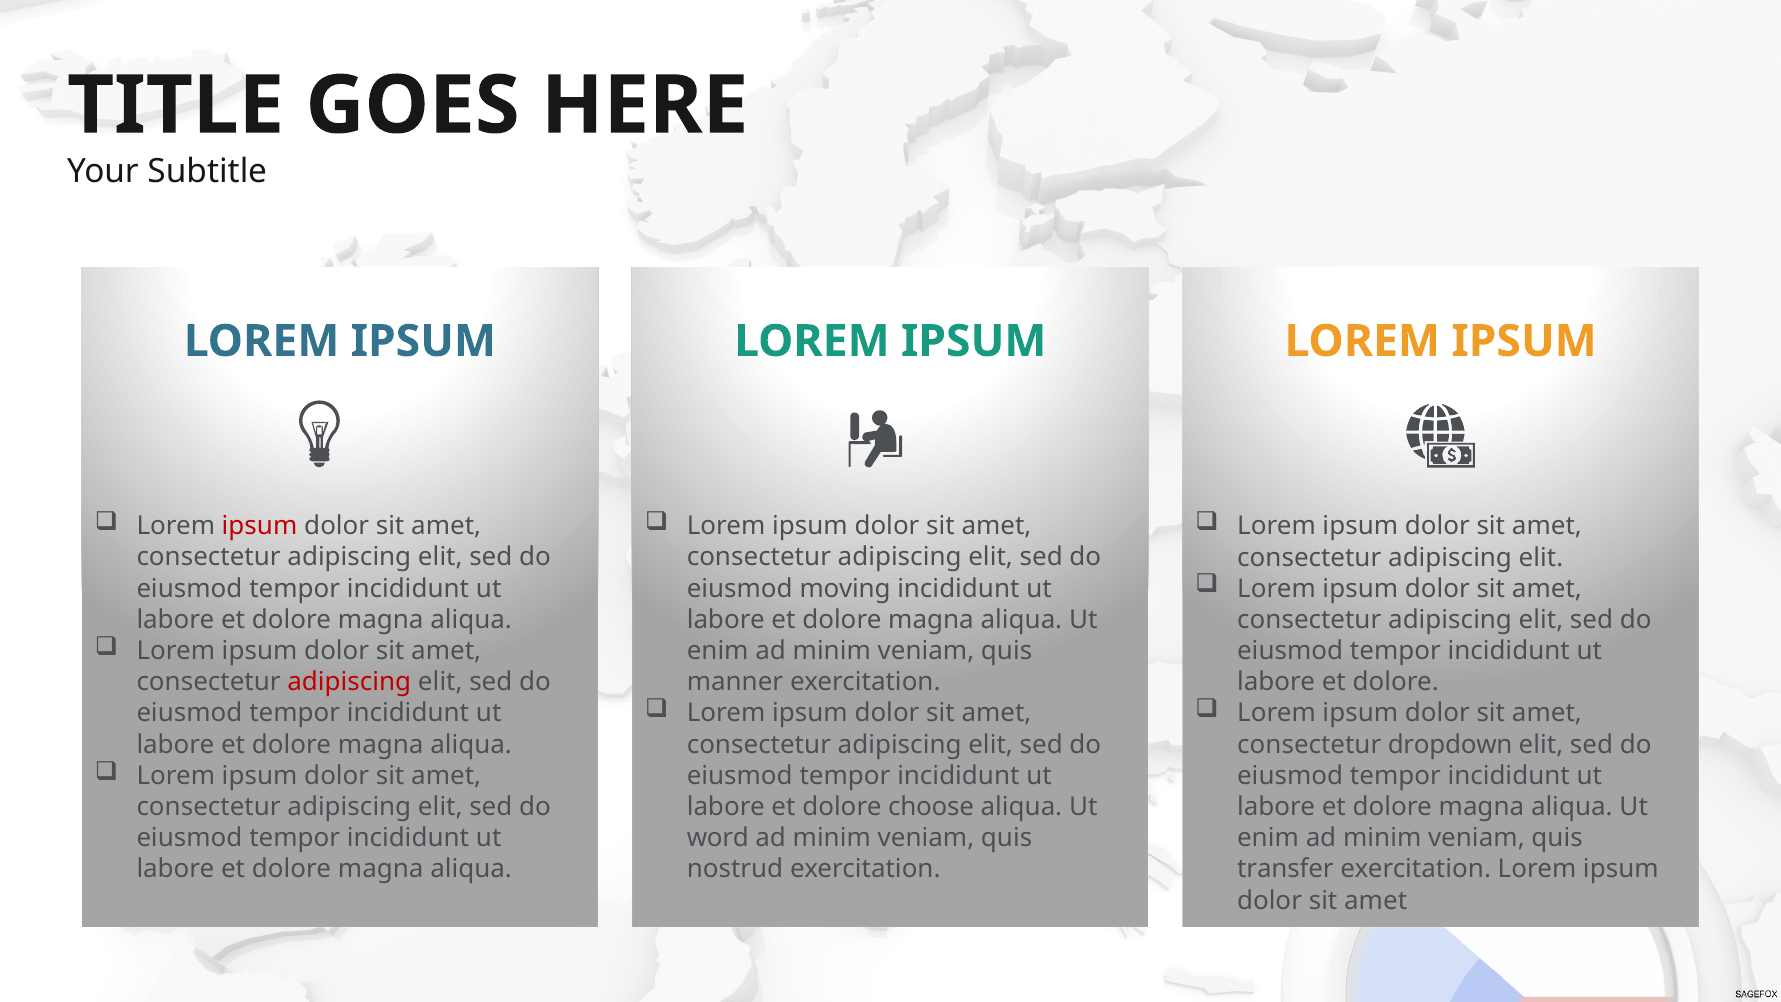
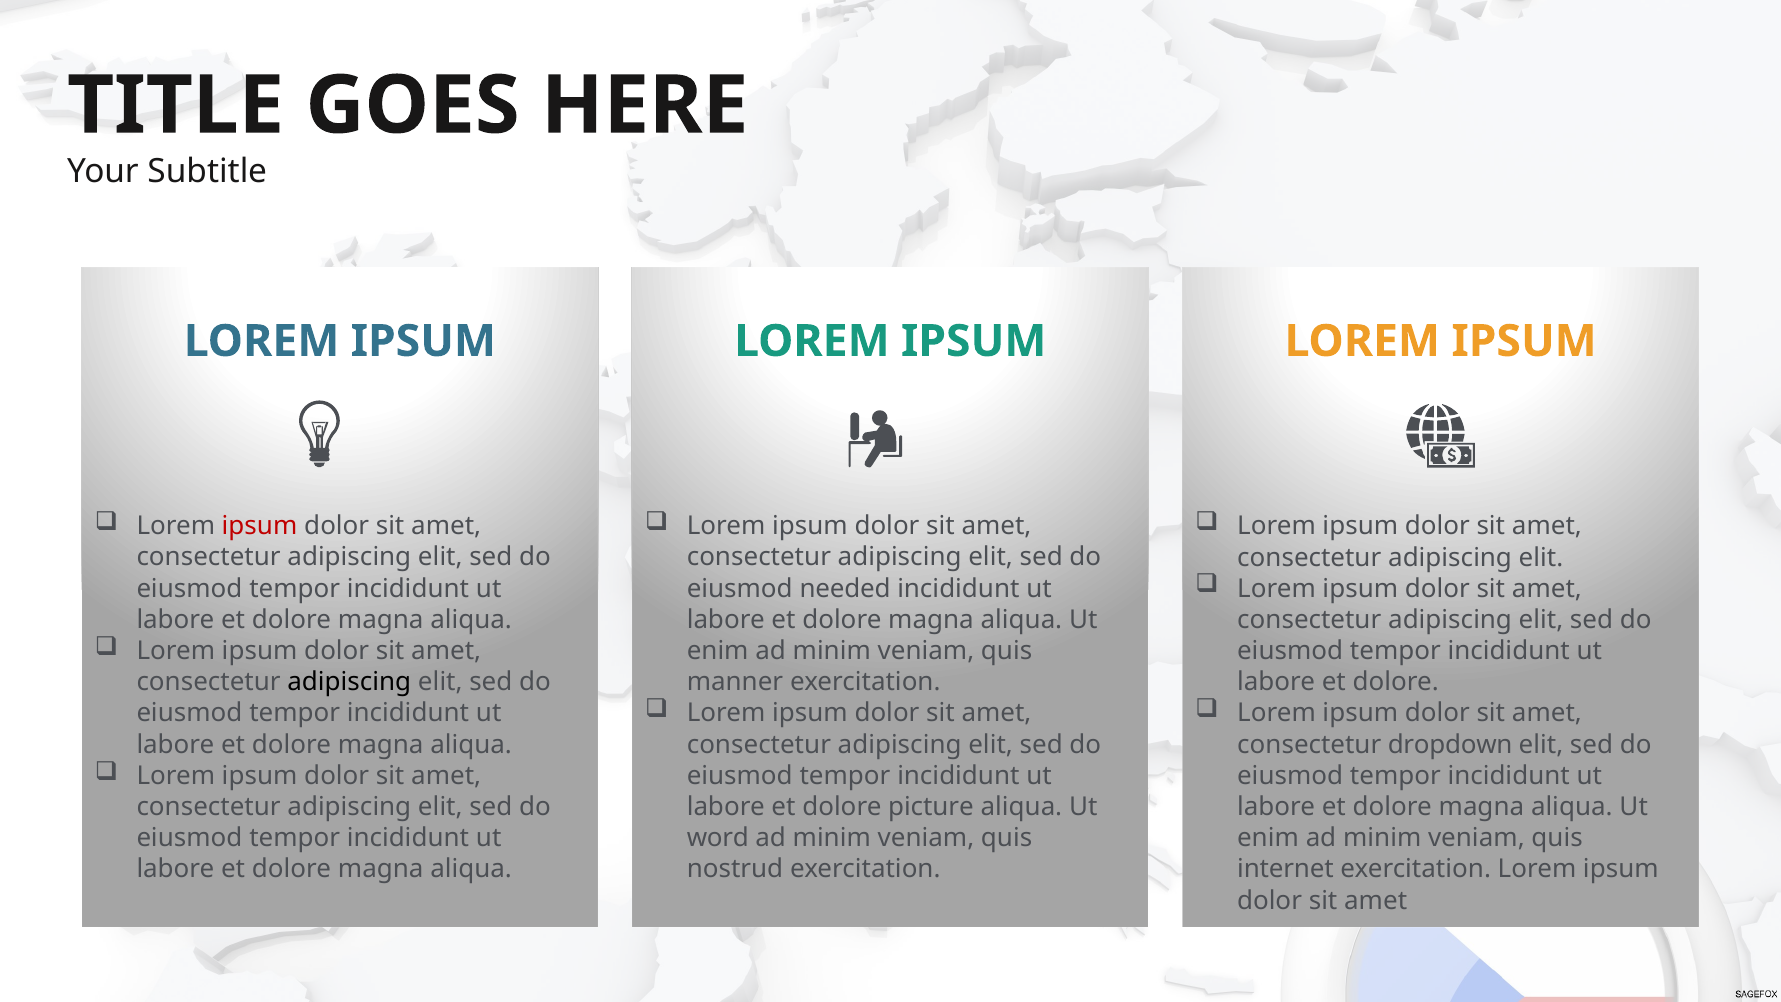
moving: moving -> needed (845, 588)
adipiscing colour: red -> black (349, 682)
choose: choose -> picture (931, 807)
transfer: transfer -> internet (1285, 869)
